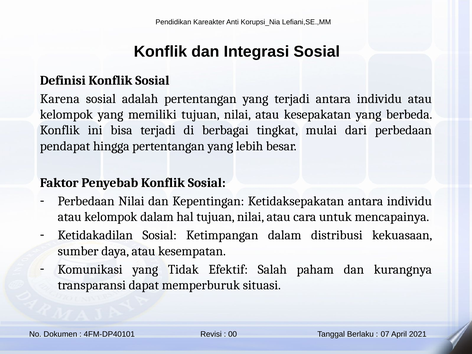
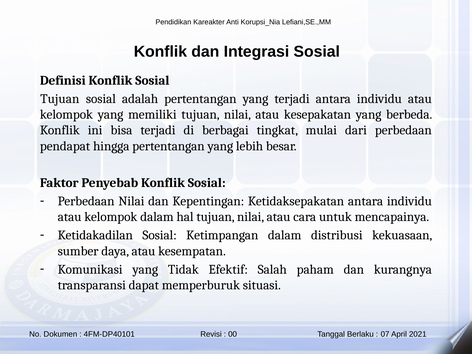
Karena: Karena -> Tujuan (60, 99)
